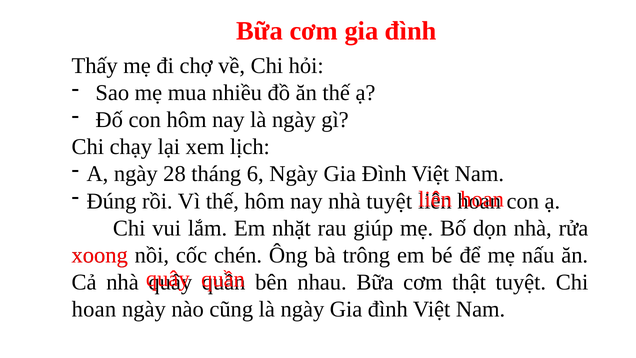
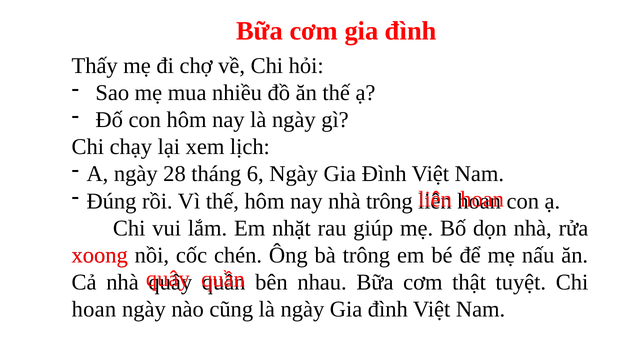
nhà tuyệt: tuyệt -> trông (389, 201)
